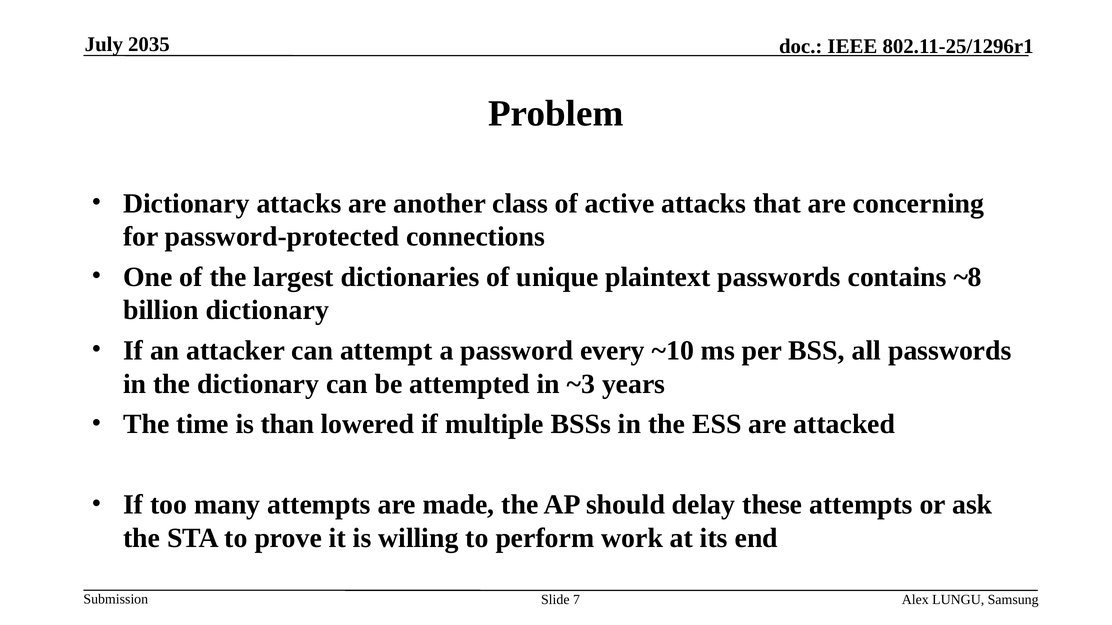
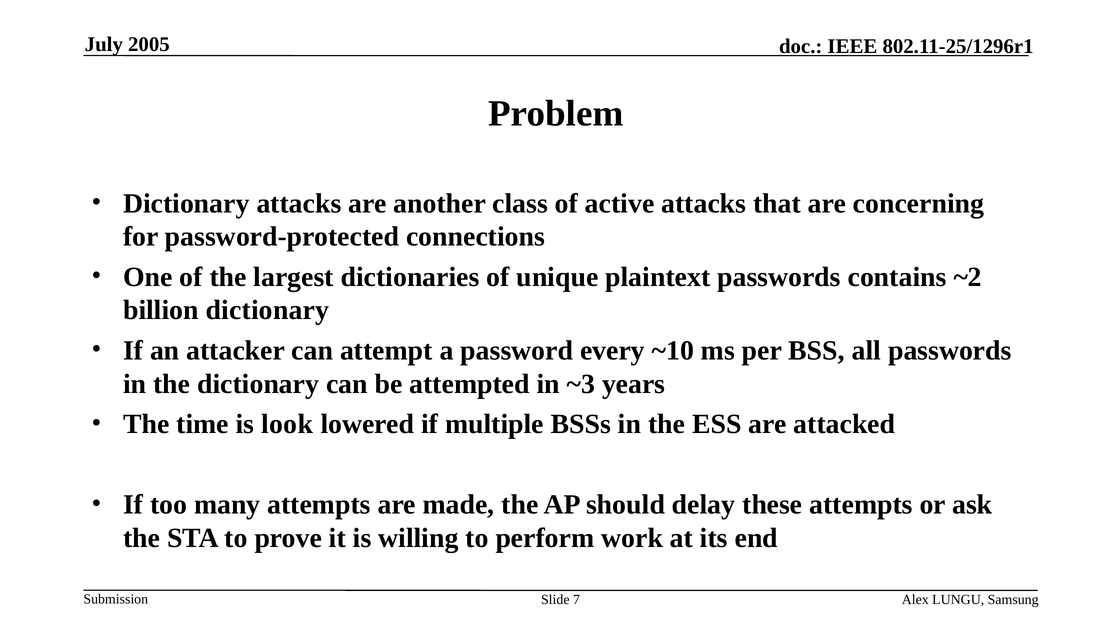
2035: 2035 -> 2005 (149, 44)
~8: ~8 -> ~2 (968, 277)
than: than -> look (287, 425)
